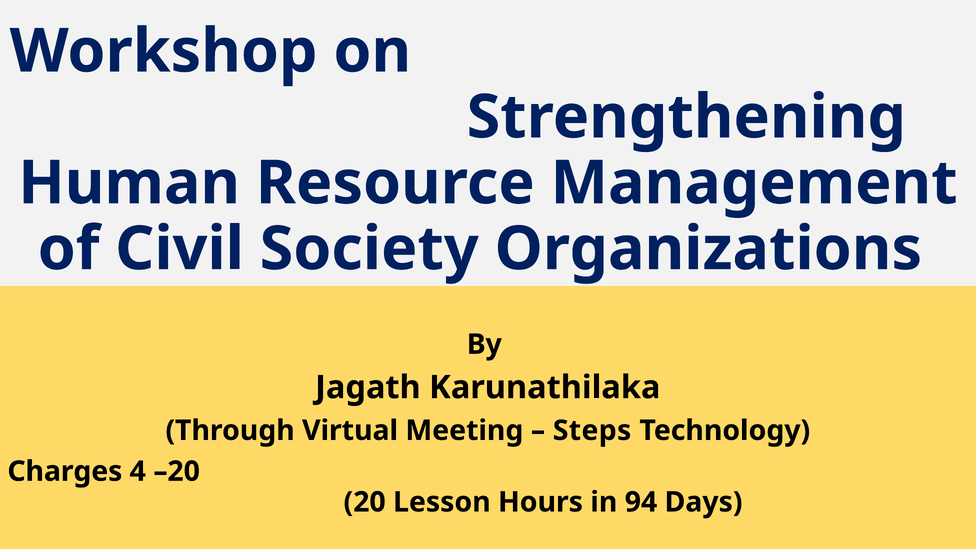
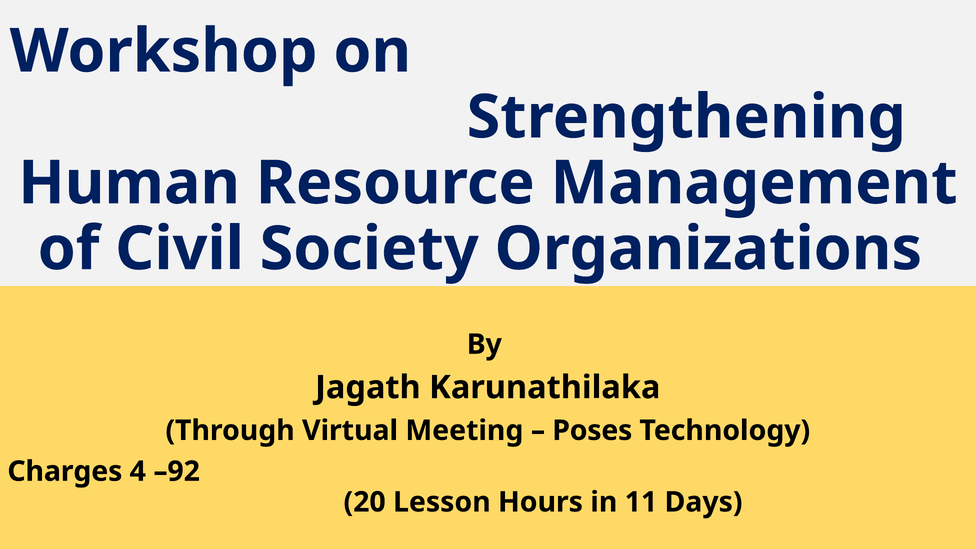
Steps: Steps -> Poses (592, 431)
–20: –20 -> –92 (177, 471)
94: 94 -> 11 (641, 502)
